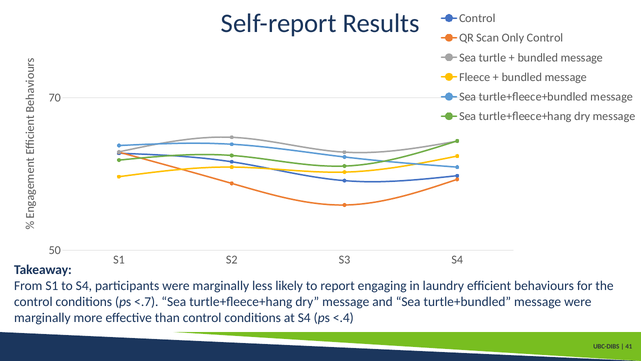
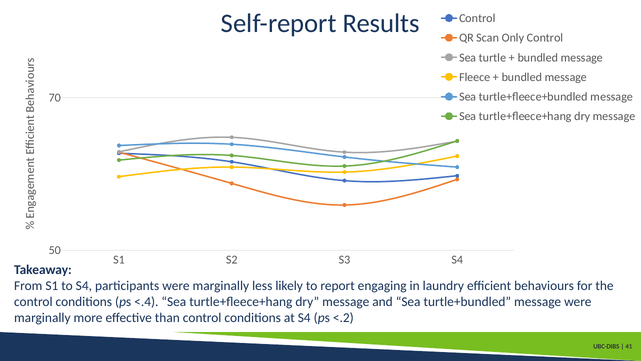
<.7: <.7 -> <.4 (146, 301)
<.4: <.4 -> <.2 (343, 317)
